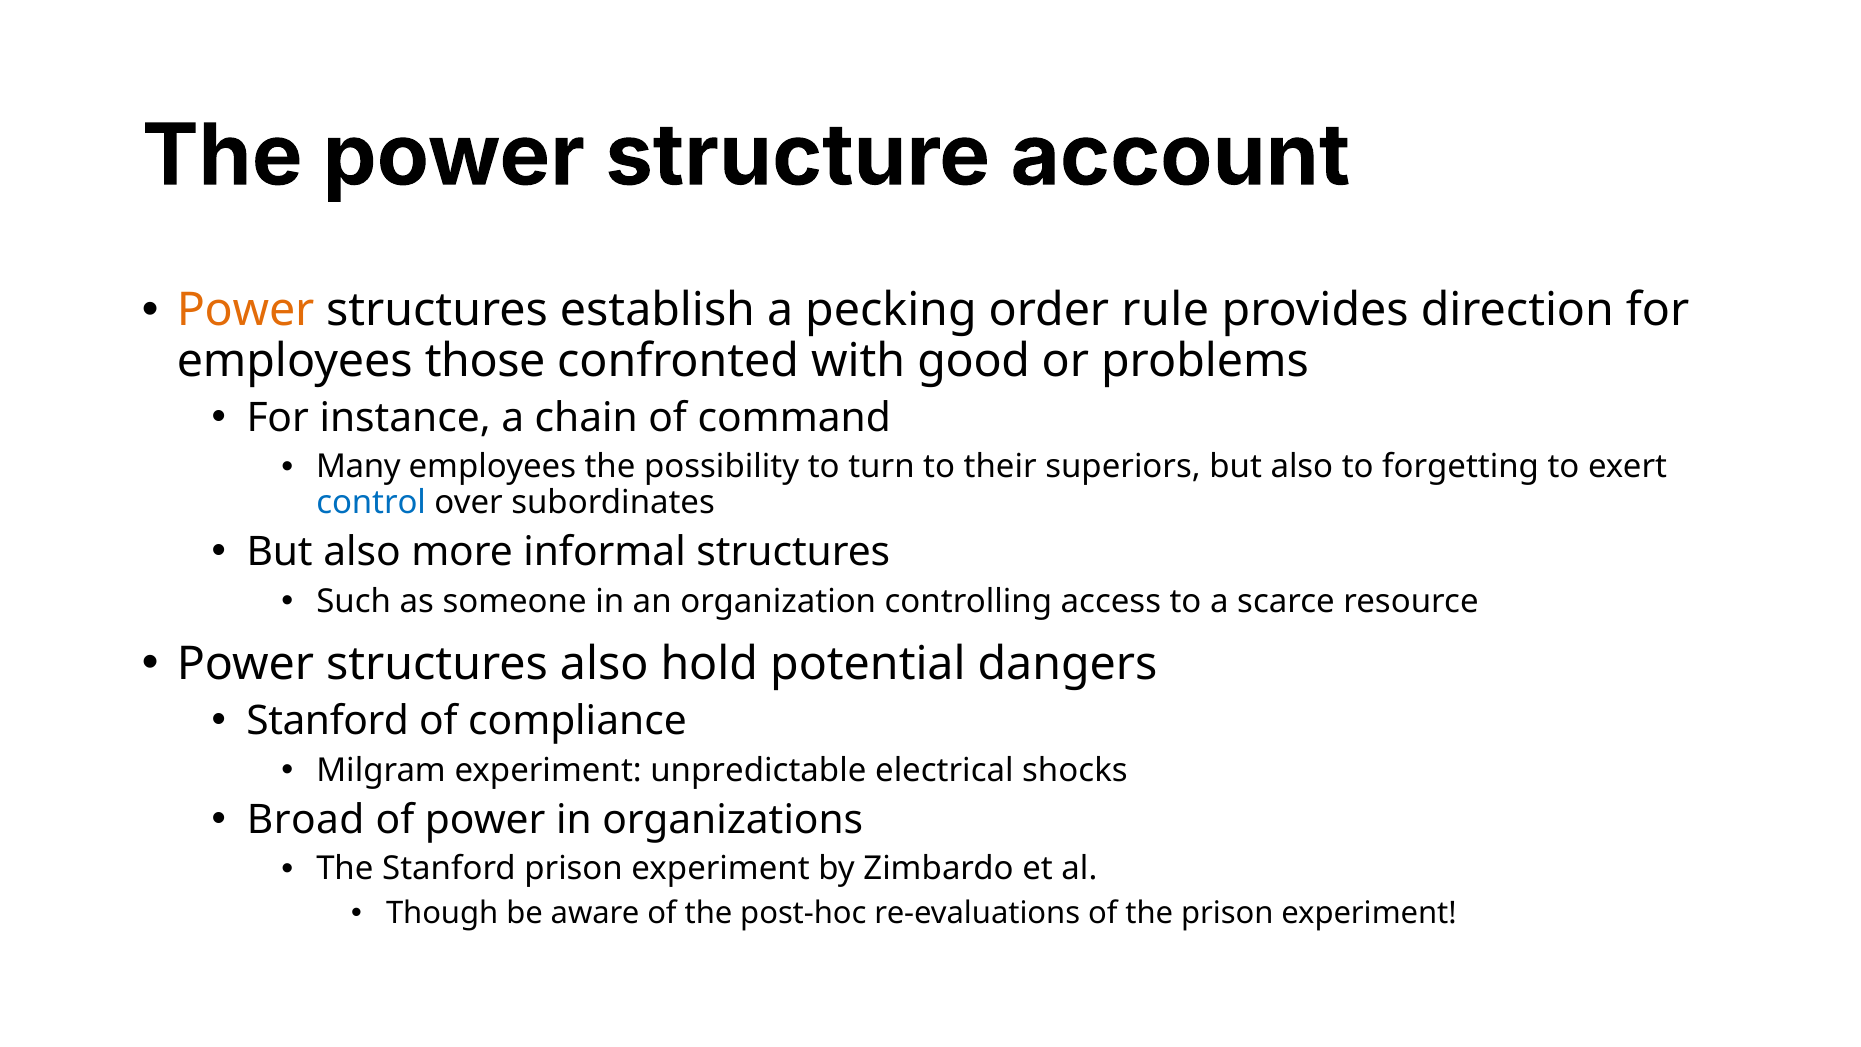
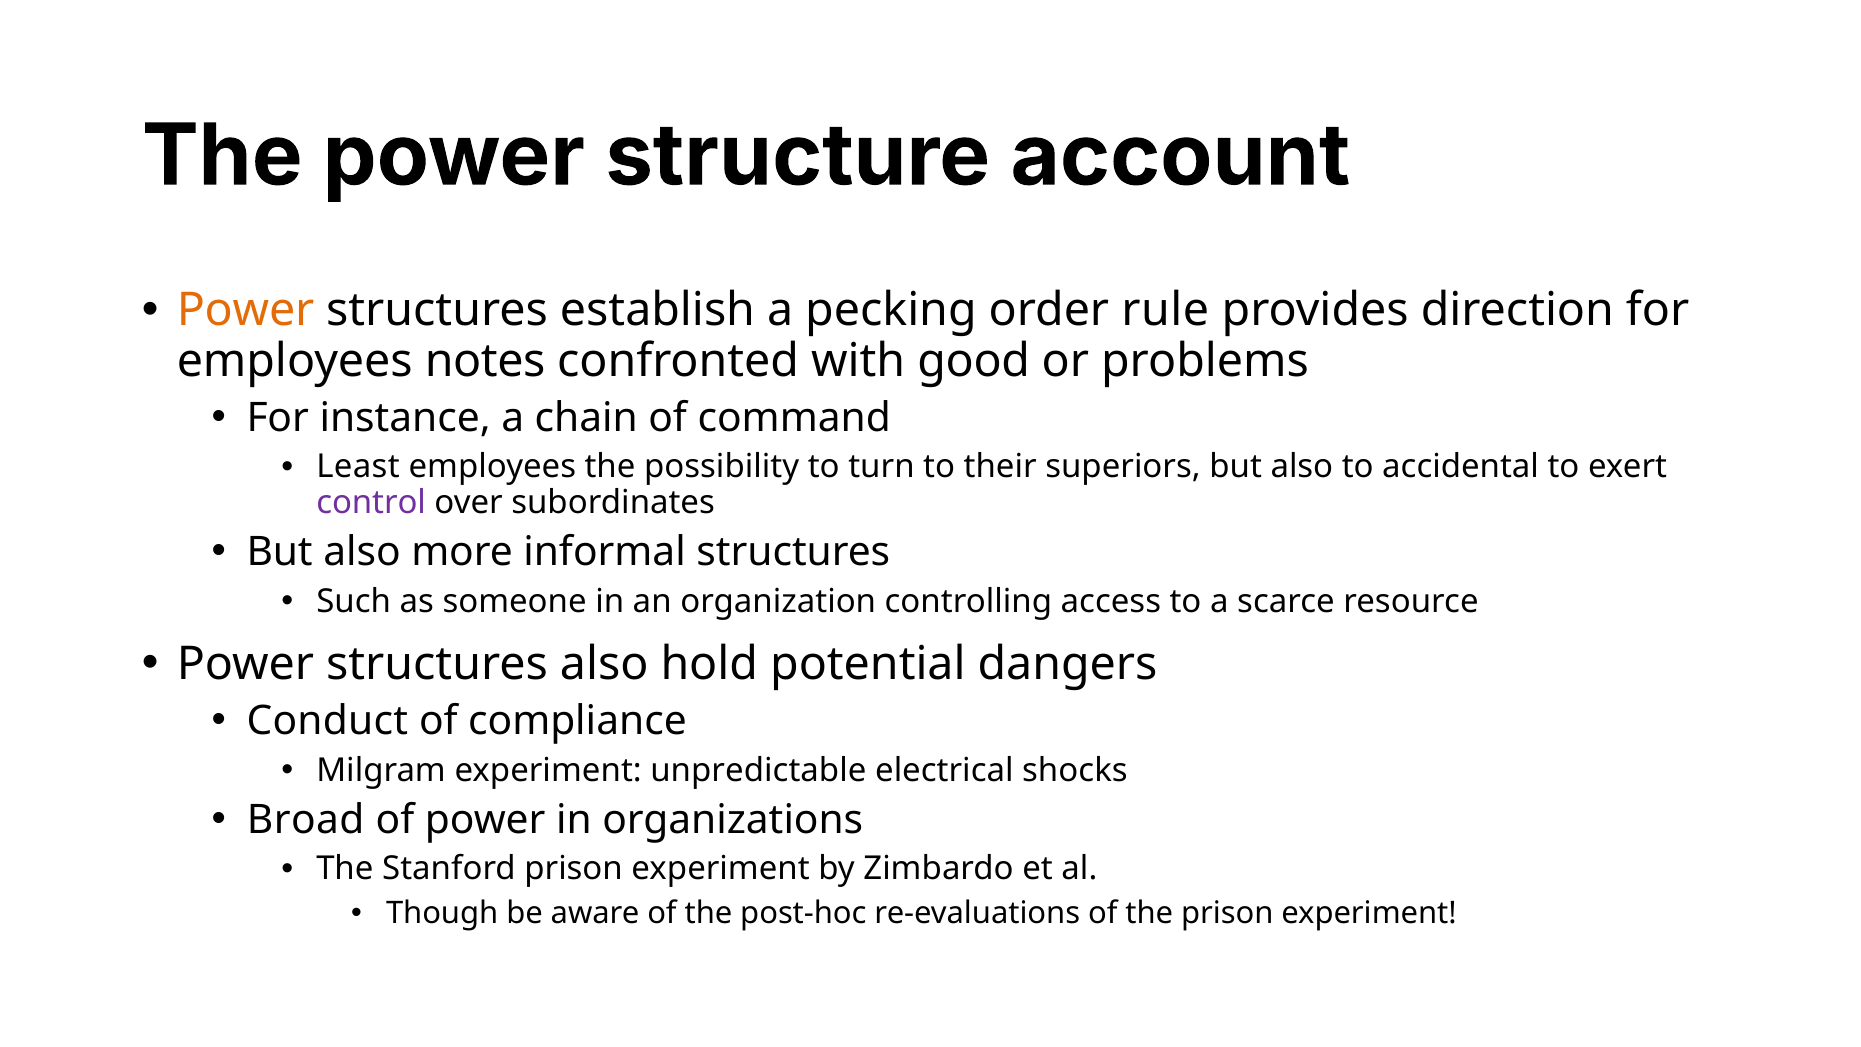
those: those -> notes (485, 361)
Many: Many -> Least (358, 467)
forgetting: forgetting -> accidental (1461, 467)
control colour: blue -> purple (371, 503)
Stanford: Stanford -> Conduct (327, 721)
